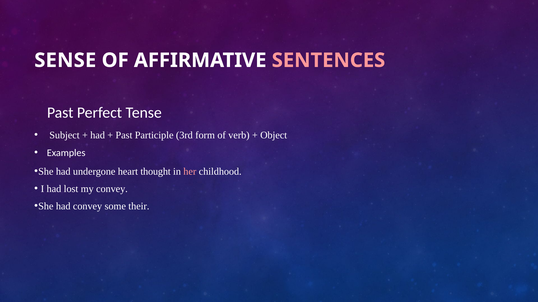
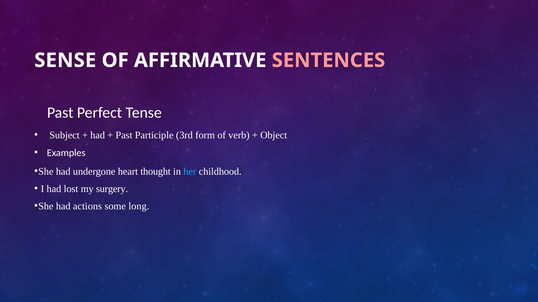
her colour: pink -> light blue (190, 172)
my convey: convey -> surgery (112, 189)
had convey: convey -> actions (87, 207)
their: their -> long (139, 207)
